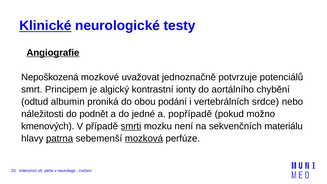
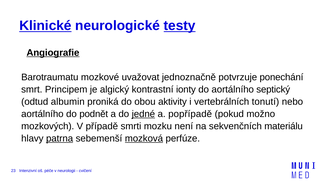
testy underline: none -> present (180, 26)
Nepoškozená: Nepoškozená -> Barotraumatu (50, 77)
potenciálů: potenciálů -> ponechání (281, 77)
chybění: chybění -> septický (273, 89)
podání: podání -> aktivity (173, 102)
srdce: srdce -> tonutí (265, 102)
náležitosti: náležitosti -> aortálního (42, 114)
jedné underline: none -> present (143, 114)
kmenových: kmenových -> mozkových (48, 126)
smrti underline: present -> none (131, 126)
